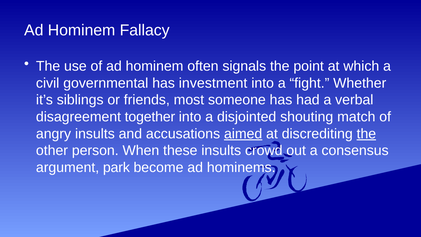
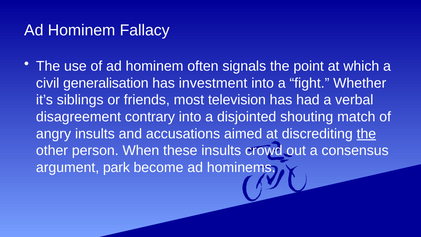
governmental: governmental -> generalisation (106, 83)
someone: someone -> television (237, 100)
together: together -> contrary (150, 117)
aimed underline: present -> none (243, 134)
